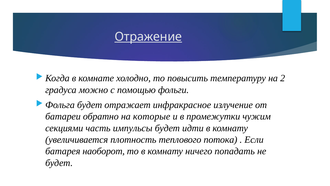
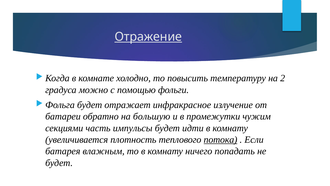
которые: которые -> большую (152, 116)
потока underline: none -> present (220, 139)
наоборот: наоборот -> влажным (104, 151)
